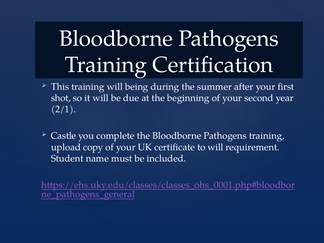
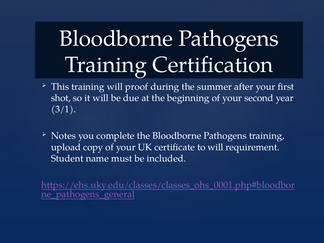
being: being -> proof (137, 87)
2/1: 2/1 -> 3/1 (64, 109)
Castle: Castle -> Notes (63, 136)
